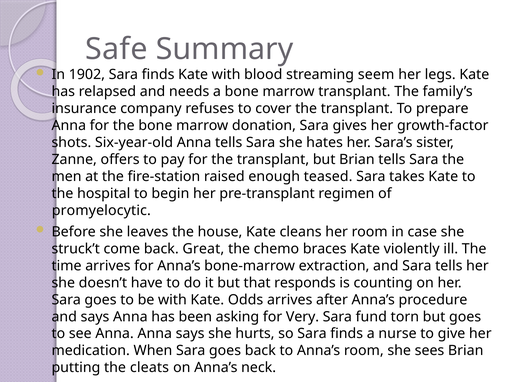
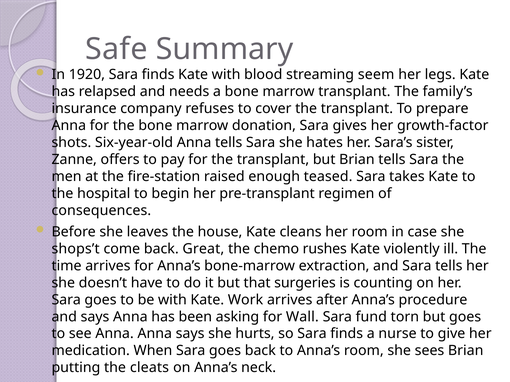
1902: 1902 -> 1920 (87, 75)
promyelocytic: promyelocytic -> consequences (101, 211)
struck’t: struck’t -> shops’t (76, 249)
braces: braces -> rushes (325, 249)
responds: responds -> surgeries (305, 283)
Odds: Odds -> Work (246, 300)
Very: Very -> Wall (302, 317)
